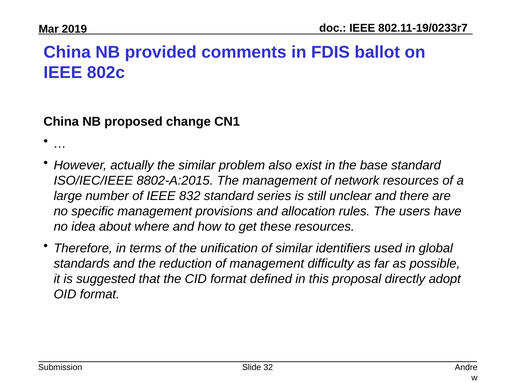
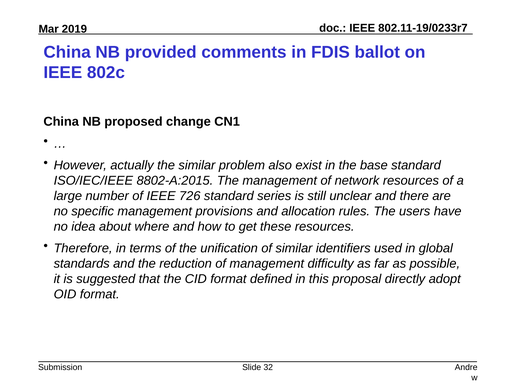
832: 832 -> 726 (190, 196)
